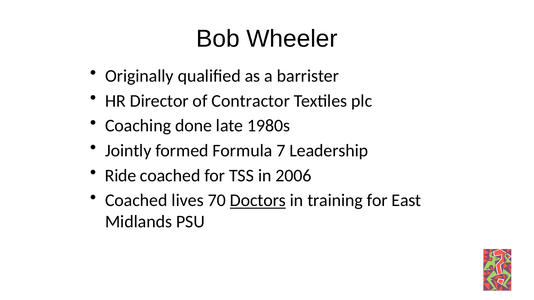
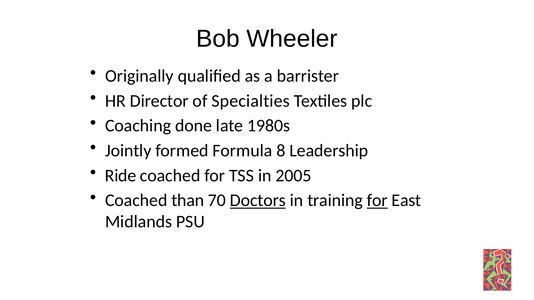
Contractor: Contractor -> Specialties (251, 101)
7: 7 -> 8 (281, 151)
2006: 2006 -> 2005 (294, 176)
lives: lives -> than (188, 201)
for underline: none -> present (377, 201)
